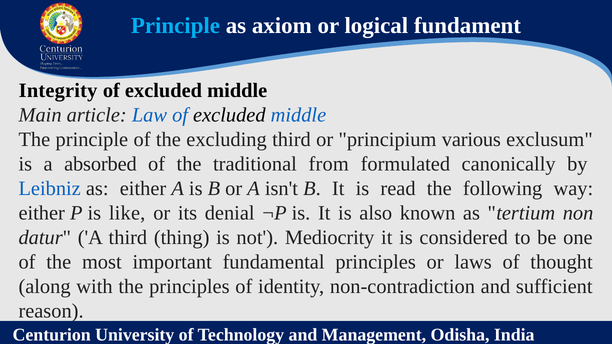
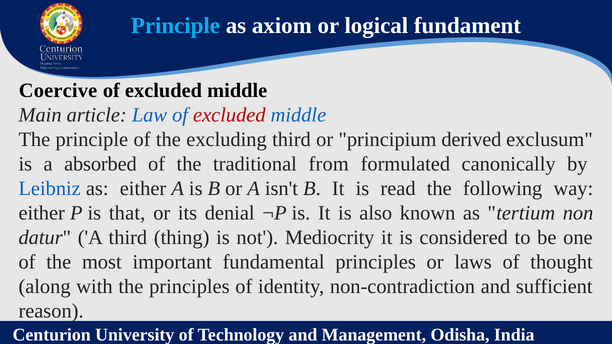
Integrity: Integrity -> Coercive (58, 91)
excluded colour: black -> red (229, 115)
various: various -> derived (471, 140)
like: like -> that (127, 213)
